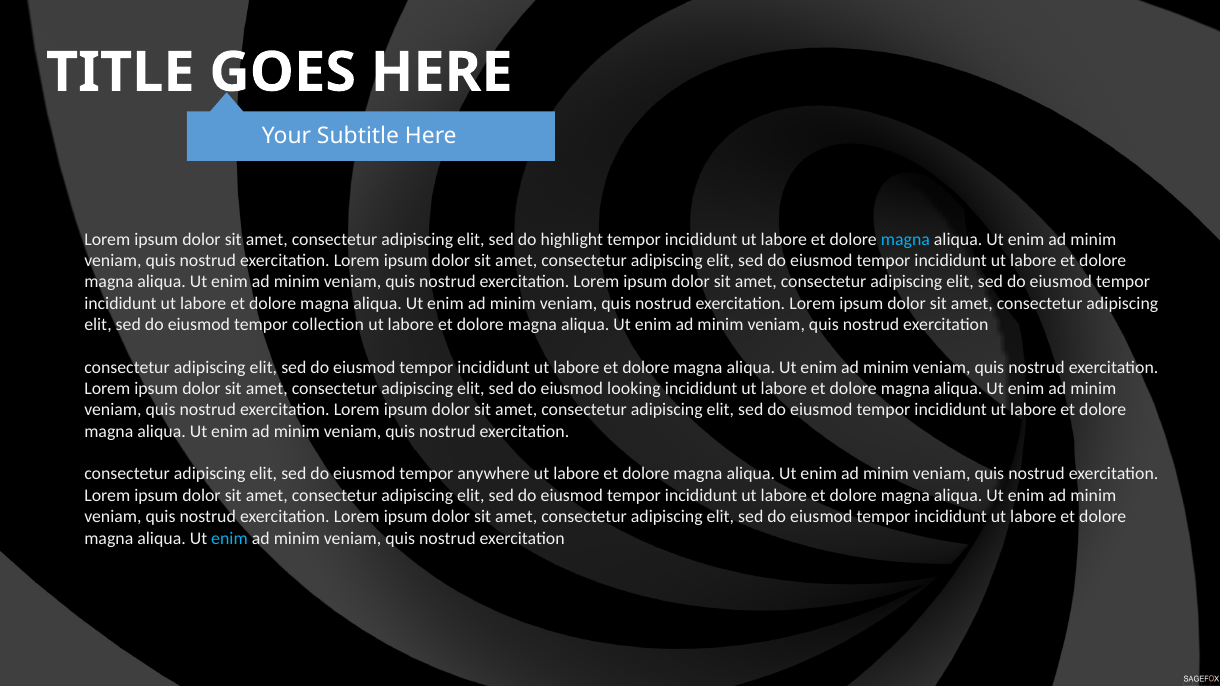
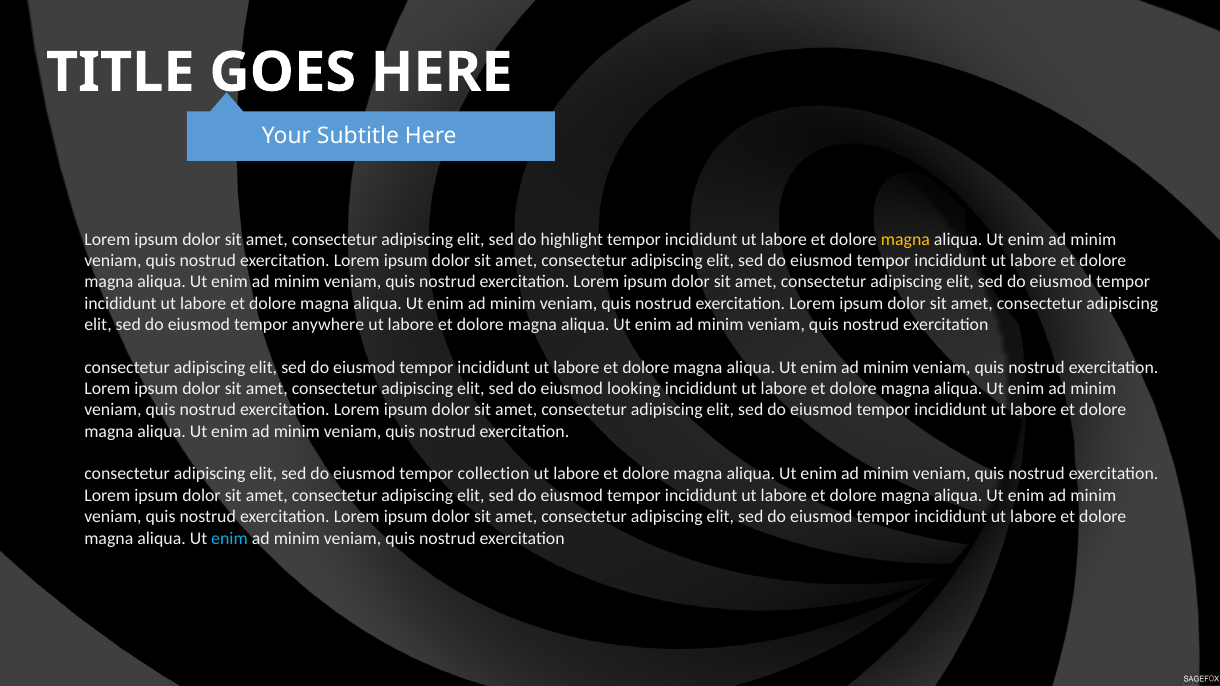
magna colour: light blue -> yellow (905, 239)
collection: collection -> anywhere (328, 325)
anywhere: anywhere -> collection (494, 474)
